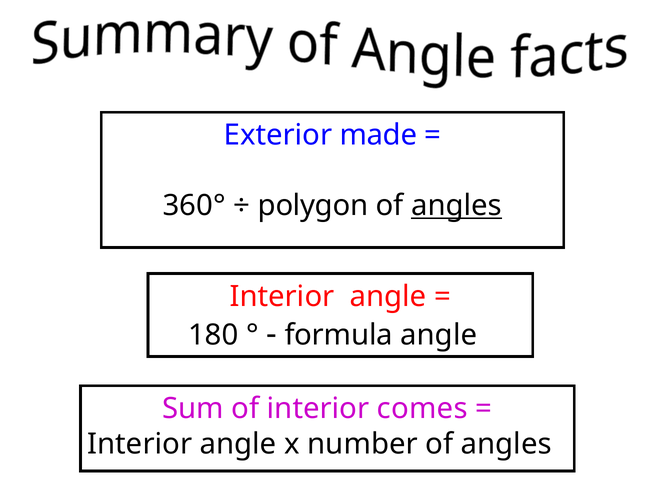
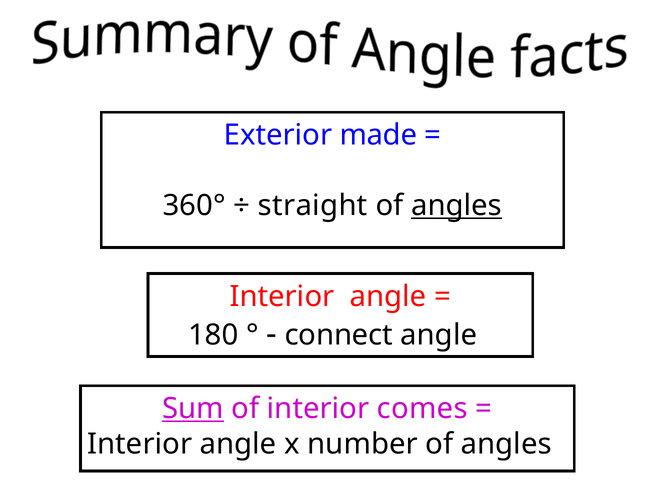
polygon: polygon -> straight (313, 206)
formula: formula -> connect (339, 335)
Sum underline: none -> present (193, 409)
